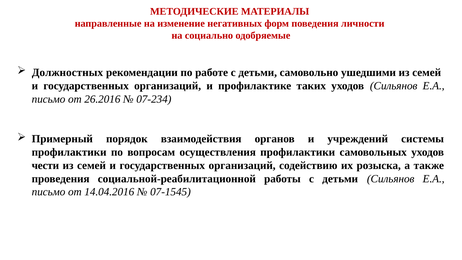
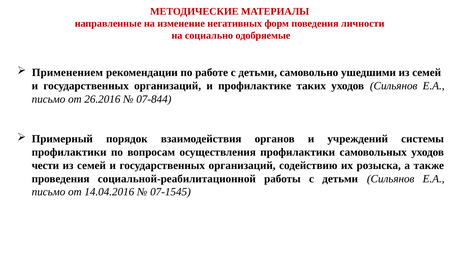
Должностных: Должностных -> Применением (67, 72)
07-234: 07-234 -> 07-844 (154, 99)
